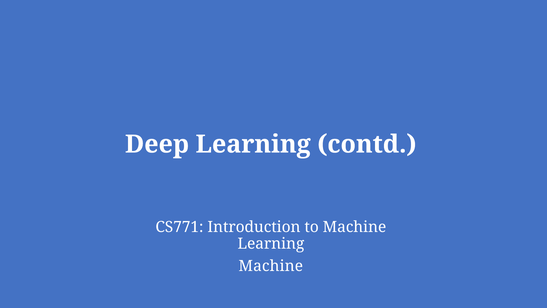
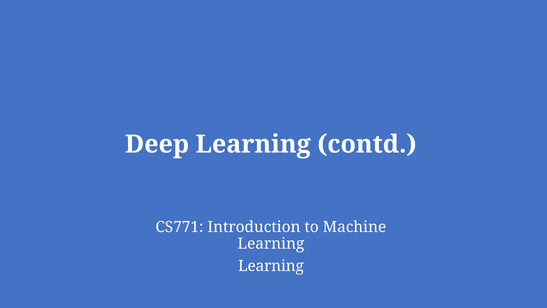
Machine: Machine -> Learning (271, 266)
